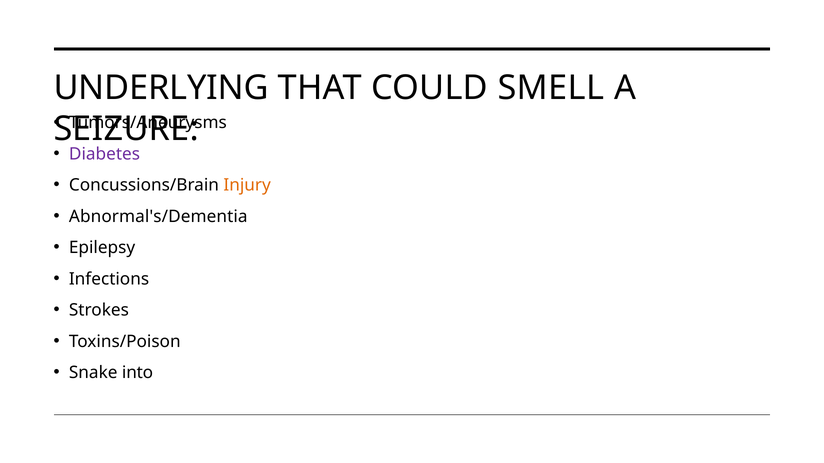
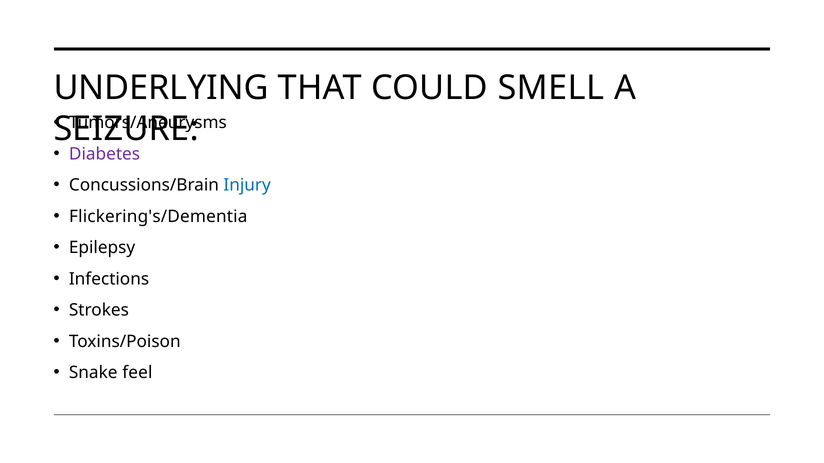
Injury colour: orange -> blue (247, 185)
Abnormal's/Dementia: Abnormal's/Dementia -> Flickering's/Dementia (158, 217)
into: into -> feel (137, 373)
